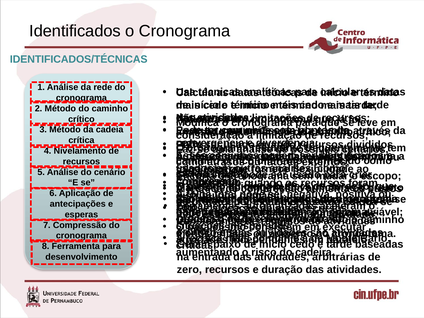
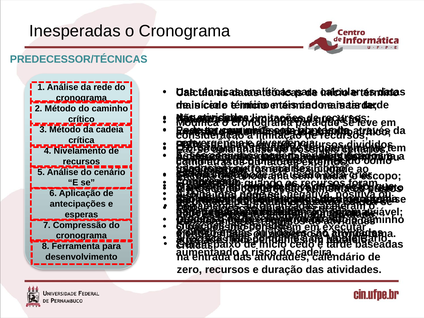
Identificados: Identificados -> Inesperadas (75, 31)
IDENTIFICADOS/TÉCNICAS: IDENTIFICADOS/TÉCNICAS -> PREDECESSOR/TÉCNICAS (79, 59)
arbitrárias: arbitrárias -> calendário (339, 257)
